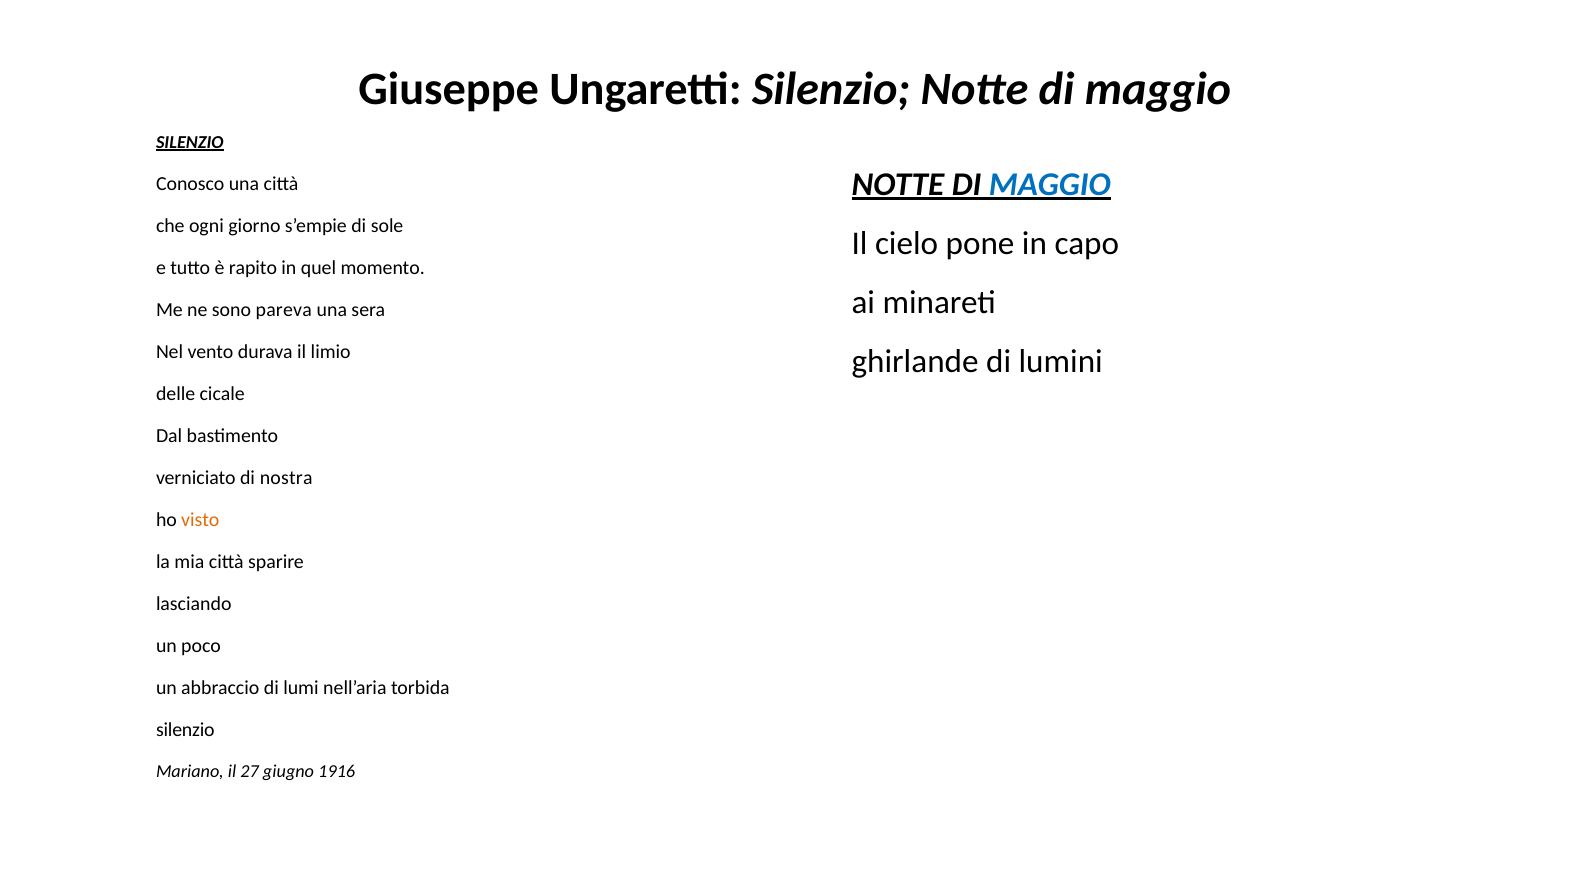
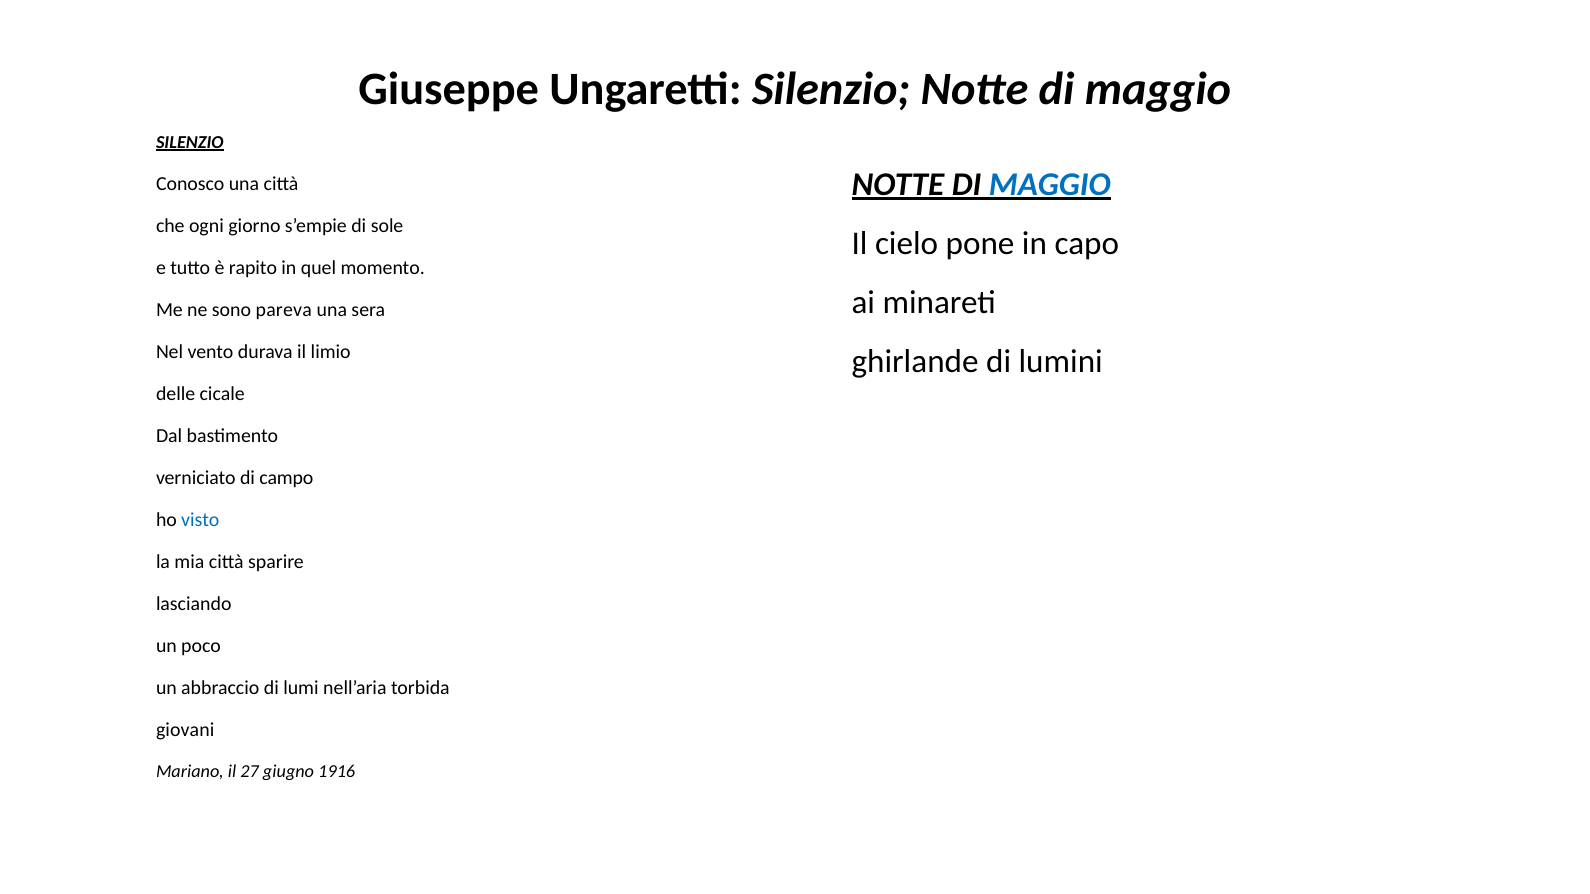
nostra: nostra -> campo (286, 478)
visto colour: orange -> blue (200, 520)
silenzio: silenzio -> giovani (185, 731)
